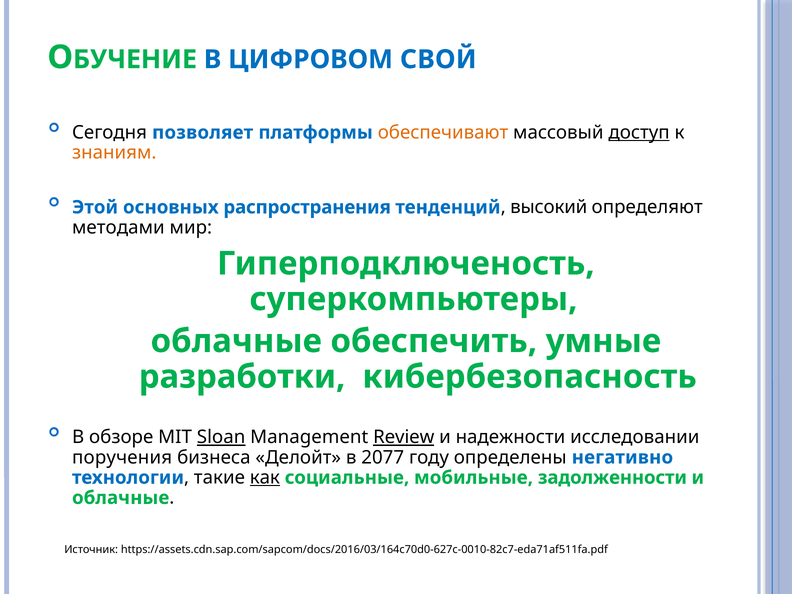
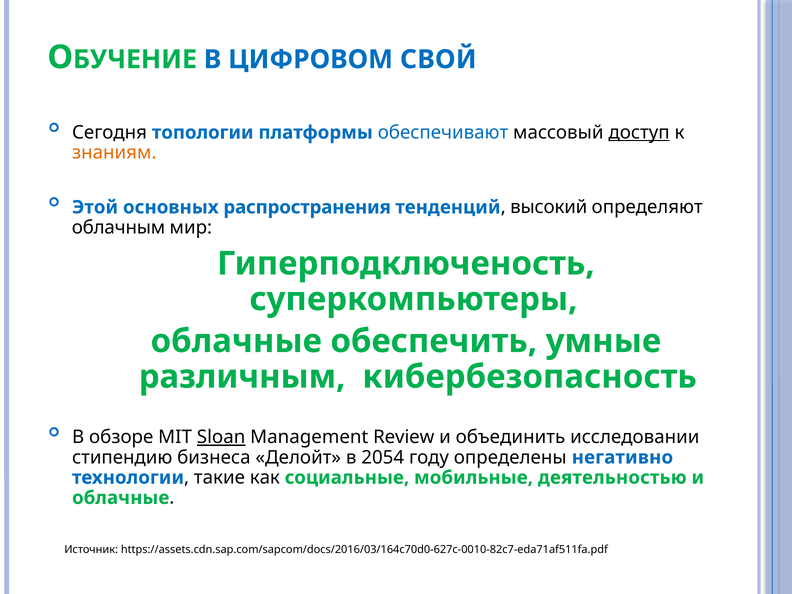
позволяет: позволяет -> топологии (203, 133)
обеспечивают colour: orange -> blue (443, 133)
методами: методами -> облачным (118, 227)
разработки: разработки -> различным (242, 377)
Review underline: present -> none (404, 437)
надежности: надежности -> объединить (510, 437)
поручения: поручения -> стипендию (122, 457)
2077: 2077 -> 2054 (383, 457)
как underline: present -> none (265, 478)
задолженности: задолженности -> деятельностью (612, 478)
